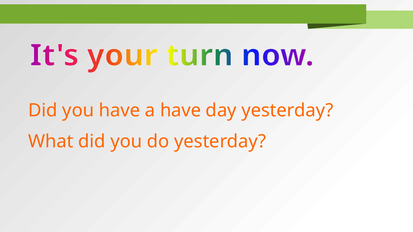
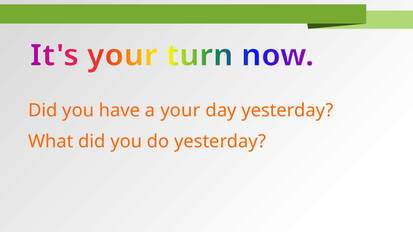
a have: have -> your (180, 110)
